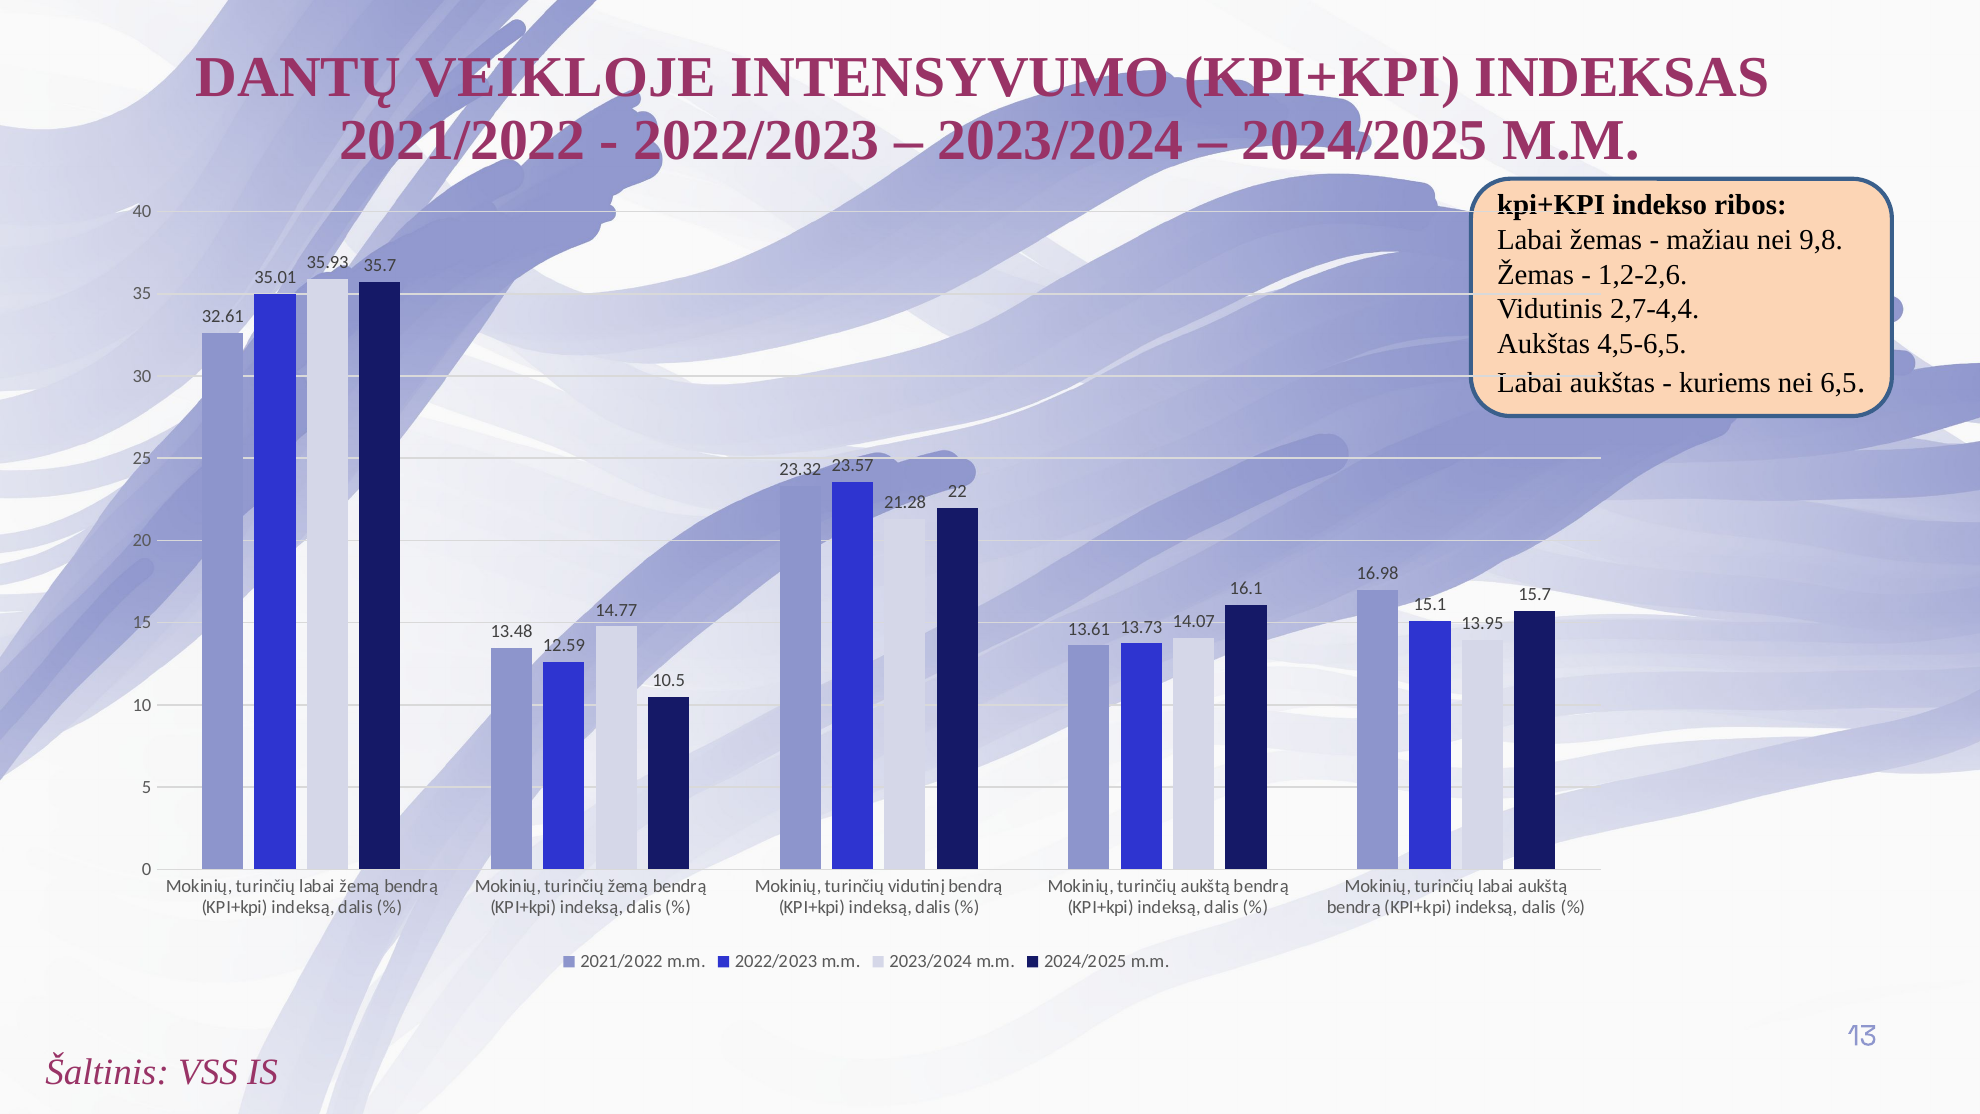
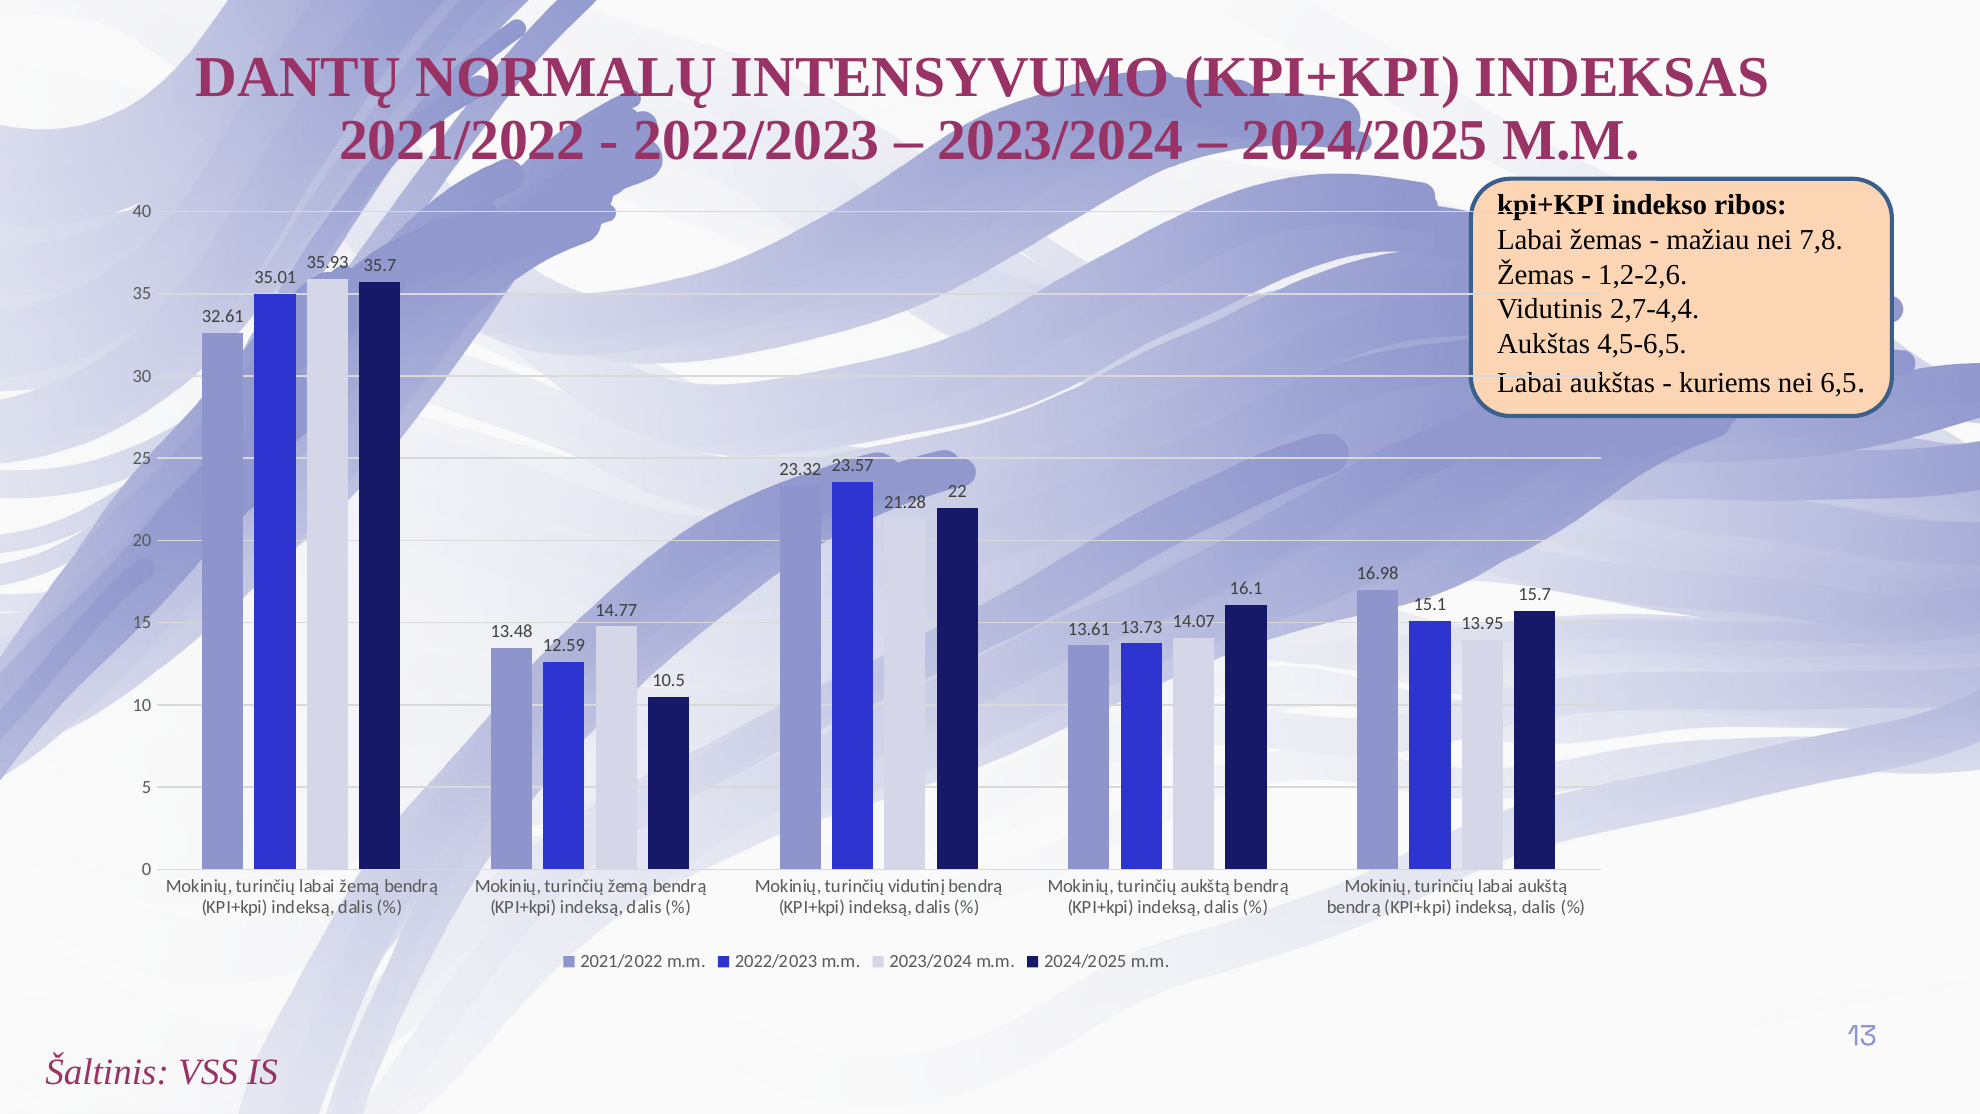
VEIKLOJE: VEIKLOJE -> NORMALŲ (566, 78)
9,8: 9,8 -> 7,8 (1821, 240)
